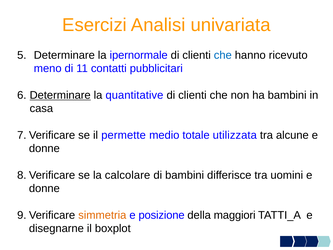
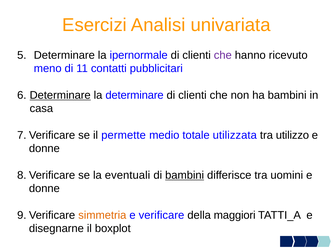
che colour: blue -> purple (223, 55)
la quantitative: quantitative -> determinare (135, 95)
alcune: alcune -> utilizzo (292, 135)
calcolare: calcolare -> eventuali (128, 175)
bambini underline: none -> present (185, 175)
posizione: posizione -> verificare (161, 215)
